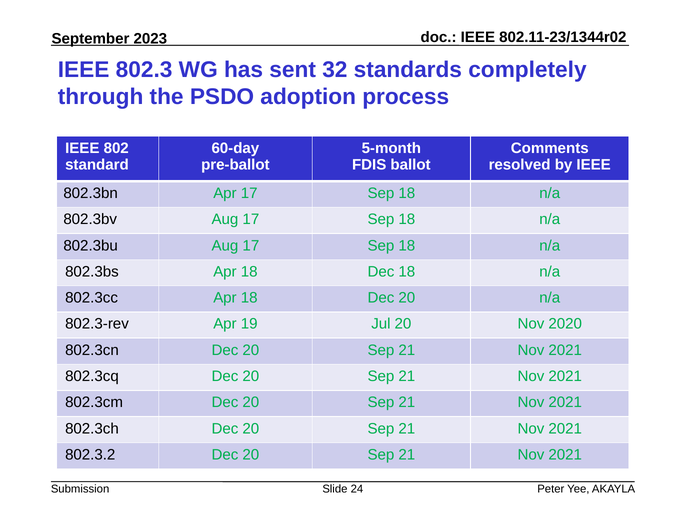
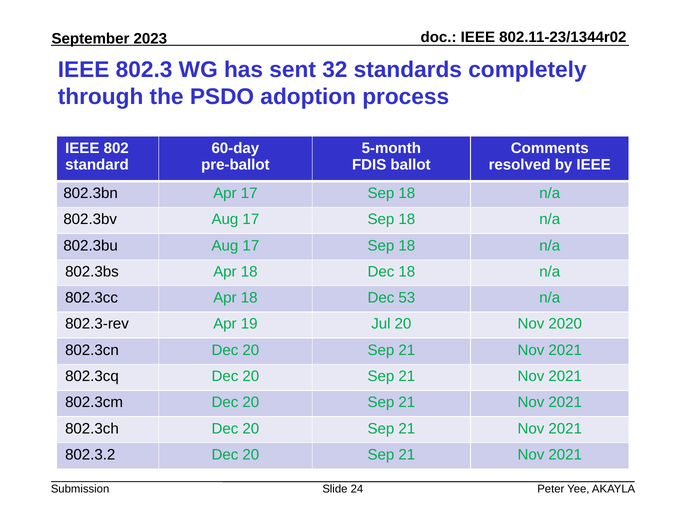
18 Dec 20: 20 -> 53 (407, 298)
